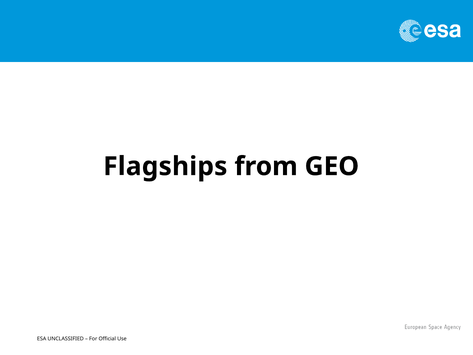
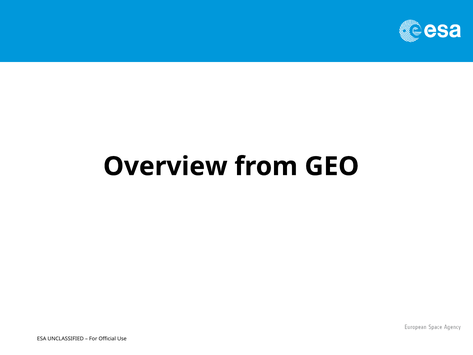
Flagships: Flagships -> Overview (165, 166)
